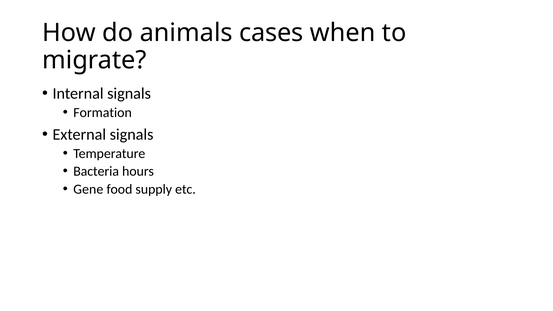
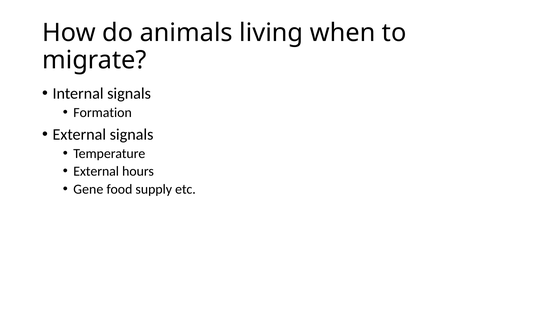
cases: cases -> living (271, 33)
Bacteria: Bacteria -> External (96, 171)
